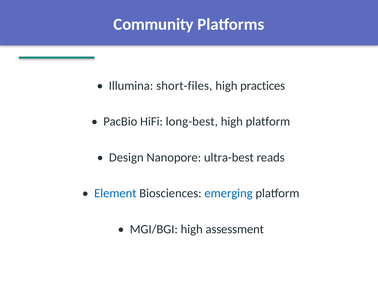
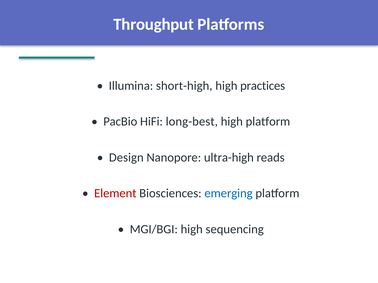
Community: Community -> Throughput (154, 24)
short-files: short-files -> short-high (184, 86)
ultra-best: ultra-best -> ultra-high (229, 158)
Element colour: blue -> red (115, 194)
assessment: assessment -> sequencing (235, 230)
